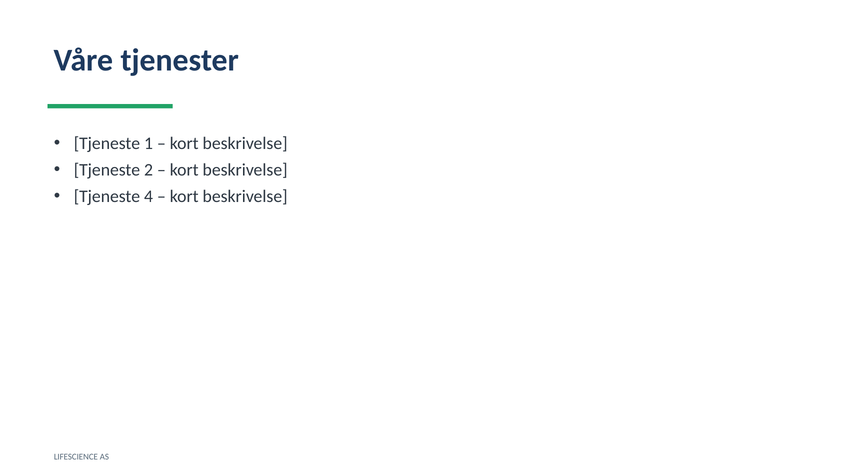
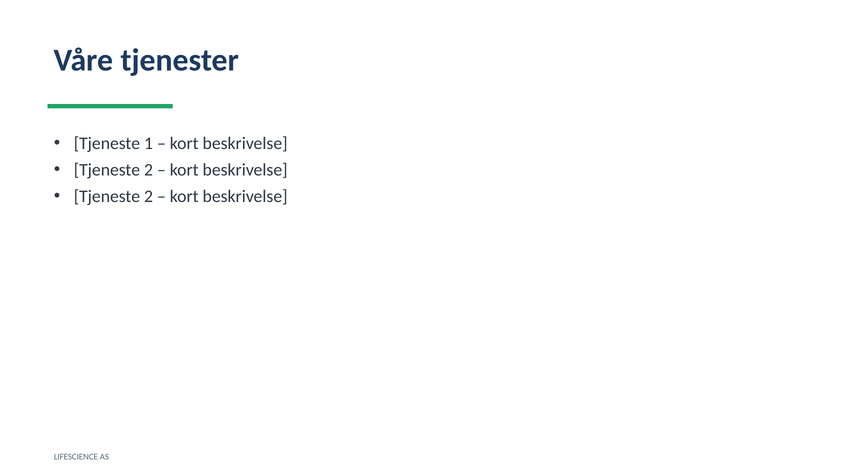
4: 4 -> 2 (148, 196)
